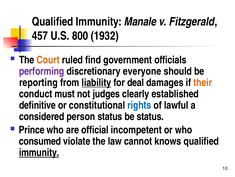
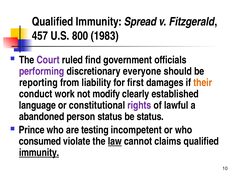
Manale: Manale -> Spread (140, 22)
1932: 1932 -> 1983 (105, 36)
Court colour: orange -> purple (48, 60)
liability underline: present -> none (96, 82)
deal: deal -> first (135, 82)
must: must -> work (65, 93)
judges: judges -> modify (106, 93)
definitive: definitive -> language (37, 105)
rights colour: blue -> purple (139, 105)
considered: considered -> abandoned (42, 116)
official: official -> testing (95, 129)
law underline: none -> present (115, 141)
knows: knows -> claims (168, 141)
